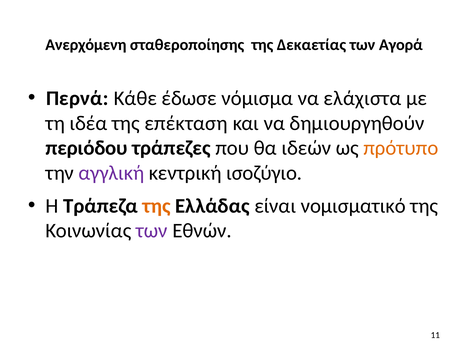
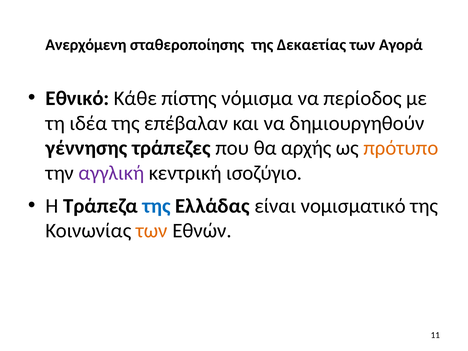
Περνά: Περνά -> Εθνικό (77, 98)
έδωσε: έδωσε -> πίστης (189, 98)
ελάχιστα: ελάχιστα -> περίοδος (363, 98)
επέκταση: επέκταση -> επέβαλαν (186, 123)
περιόδου: περιόδου -> γέννησης (87, 148)
ιδεών: ιδεών -> αρχής (306, 148)
της colour: orange -> blue (157, 206)
των colour: purple -> orange (152, 231)
